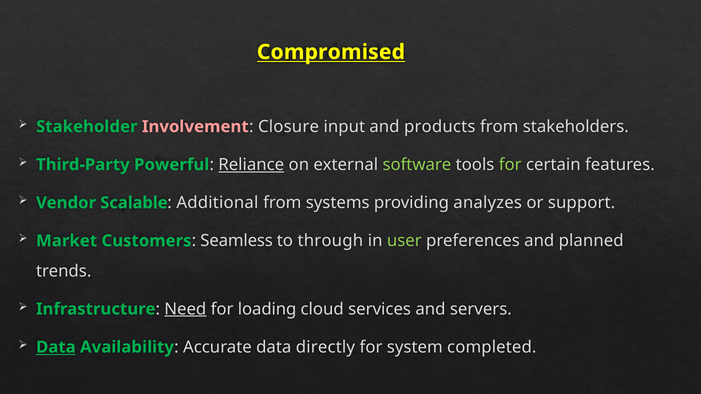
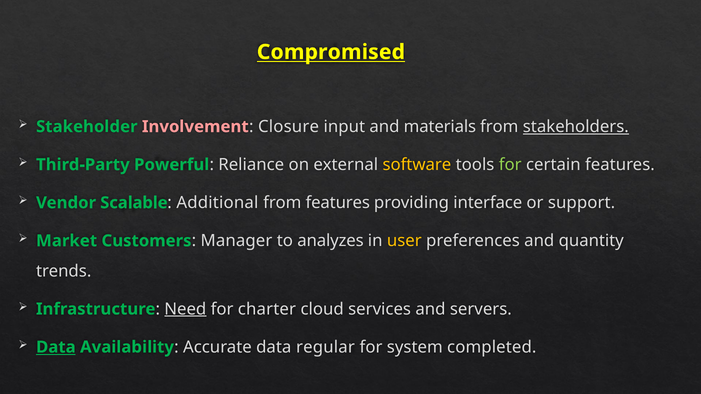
products: products -> materials (440, 127)
stakeholders underline: none -> present (576, 127)
Reliance underline: present -> none (251, 165)
software colour: light green -> yellow (417, 165)
from systems: systems -> features (338, 203)
analyzes: analyzes -> interface (488, 203)
Seamless: Seamless -> Manager (236, 241)
through: through -> analyzes (331, 241)
user colour: light green -> yellow (404, 241)
planned: planned -> quantity (591, 241)
loading: loading -> charter (267, 309)
directly: directly -> regular (325, 347)
